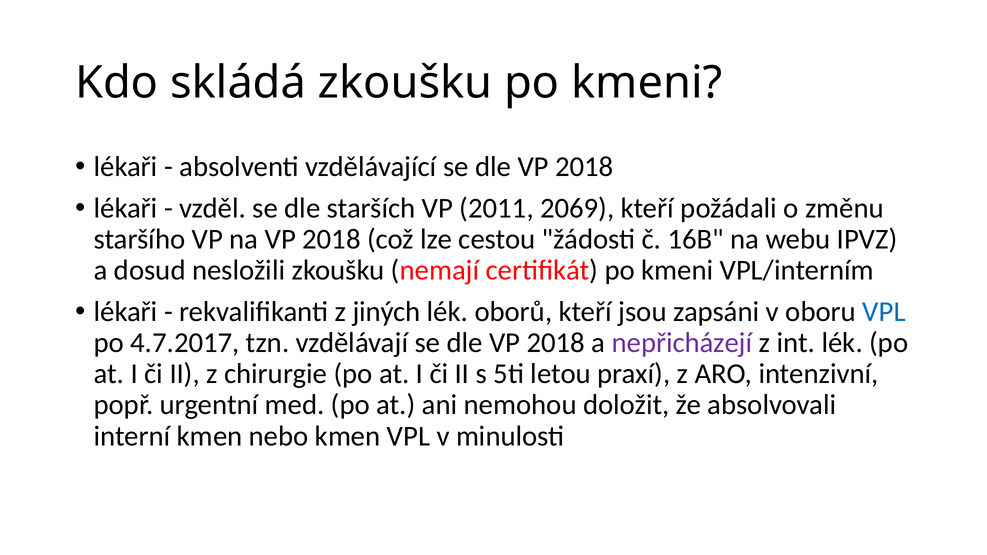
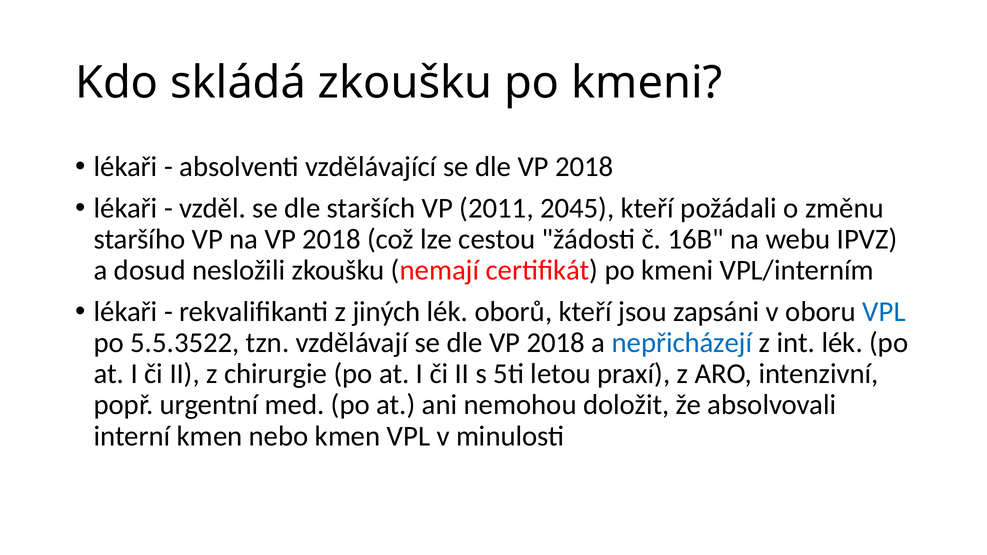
2069: 2069 -> 2045 (577, 208)
4.7.2017: 4.7.2017 -> 5.5.3522 (185, 343)
nepřicházejí colour: purple -> blue (682, 343)
